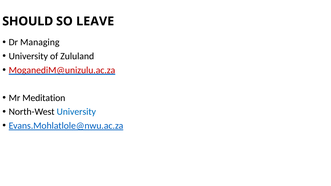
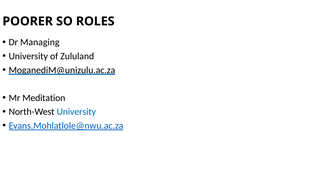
SHOULD: SHOULD -> POORER (28, 21)
LEAVE: LEAVE -> ROLES (95, 21)
MoganediM@unizulu.ac.za colour: red -> black (62, 70)
